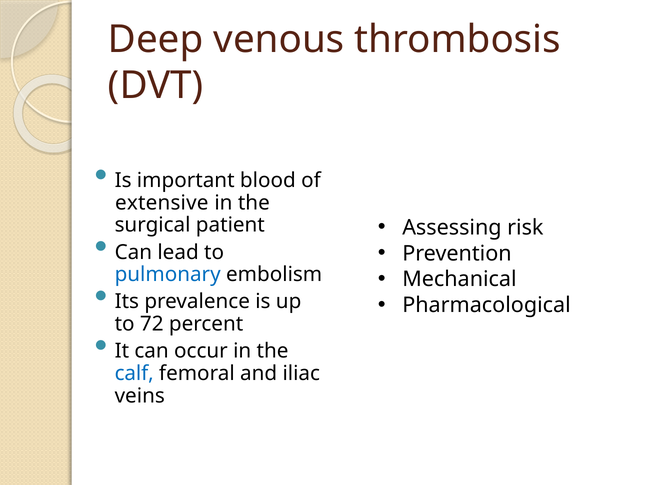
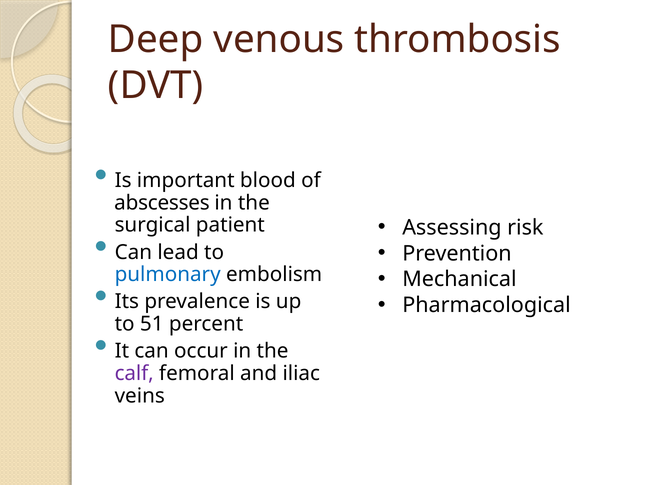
extensive: extensive -> abscesses (162, 203)
72: 72 -> 51 (152, 324)
calf colour: blue -> purple (134, 374)
